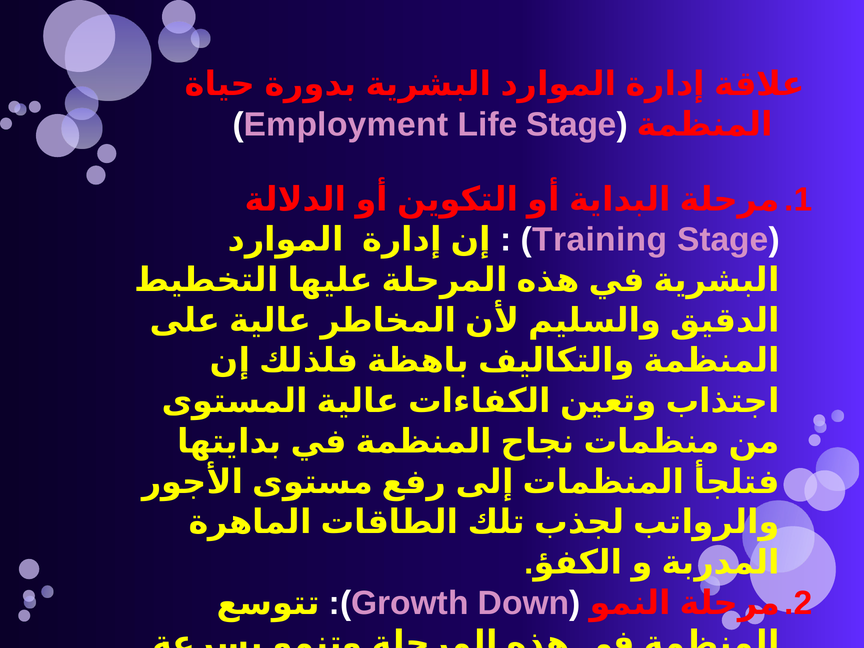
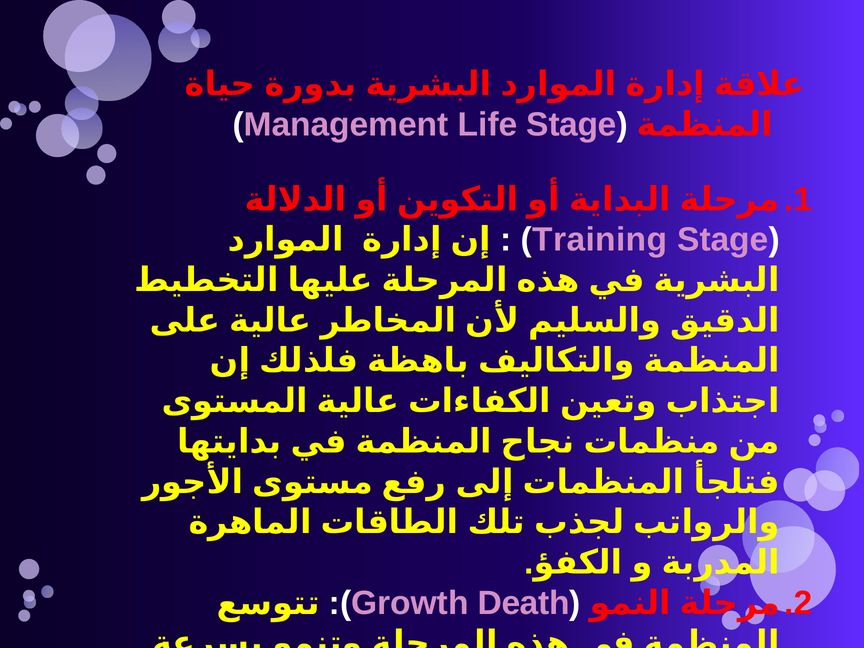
Employment: Employment -> Management (346, 125)
Down: Down -> Death (524, 603)
